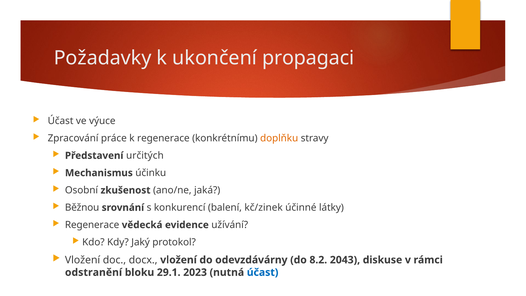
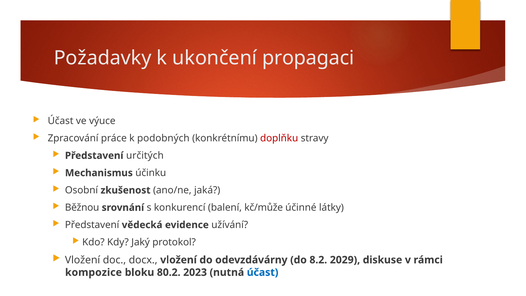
k regenerace: regenerace -> podobných (163, 138)
doplňku colour: orange -> red (279, 138)
kč/zinek: kč/zinek -> kč/může (264, 207)
Regenerace: Regenerace -> Představení (92, 225)
2043: 2043 -> 2029 (345, 260)
odstranění: odstranění -> kompozice (93, 272)
29.1: 29.1 -> 80.2 (169, 272)
